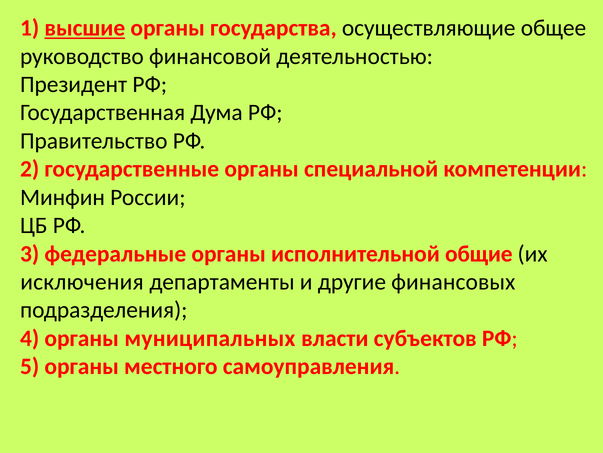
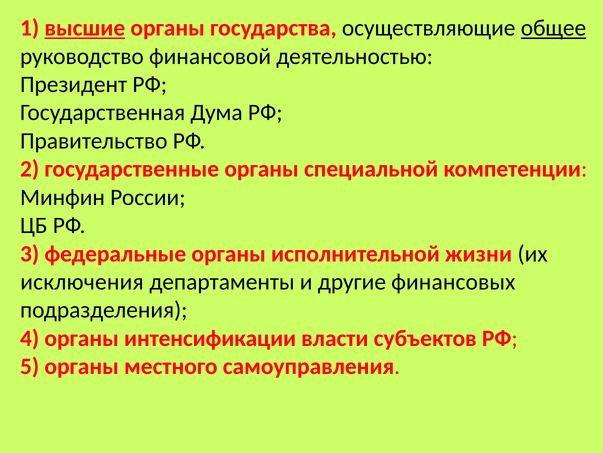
общее underline: none -> present (553, 28)
общие: общие -> жизни (479, 253)
муниципальных: муниципальных -> интенсификации (210, 338)
